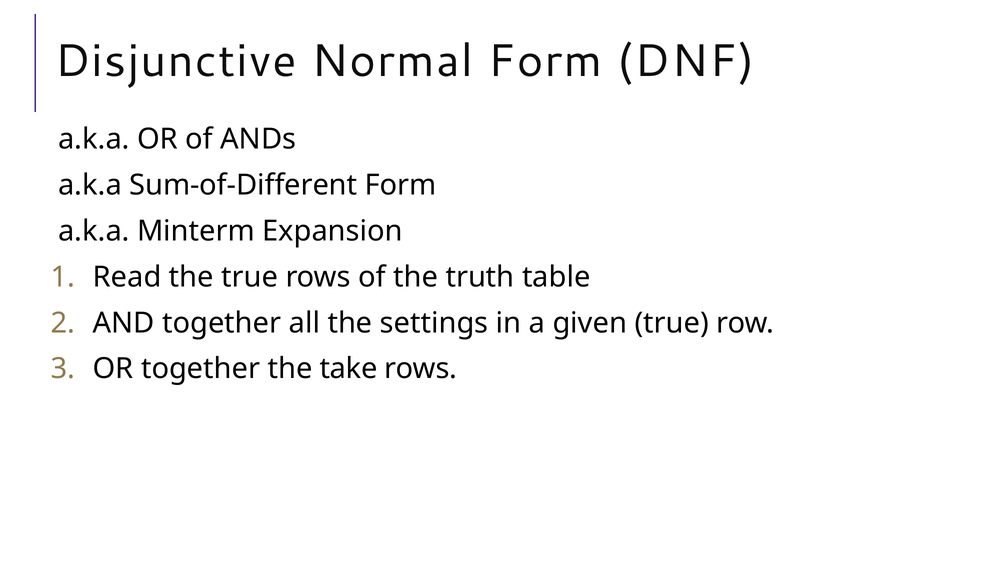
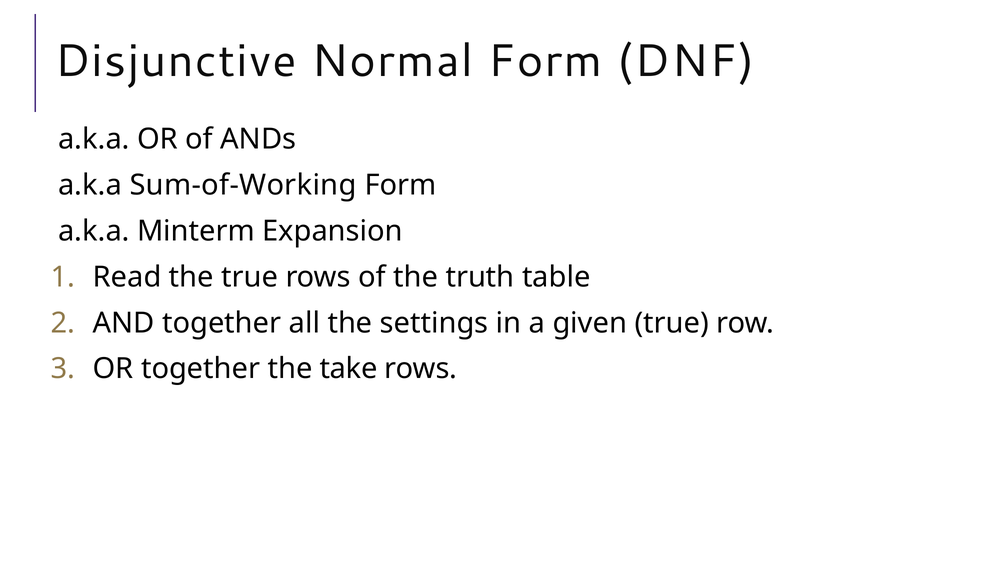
Sum-of-Different: Sum-of-Different -> Sum-of-Working (243, 185)
